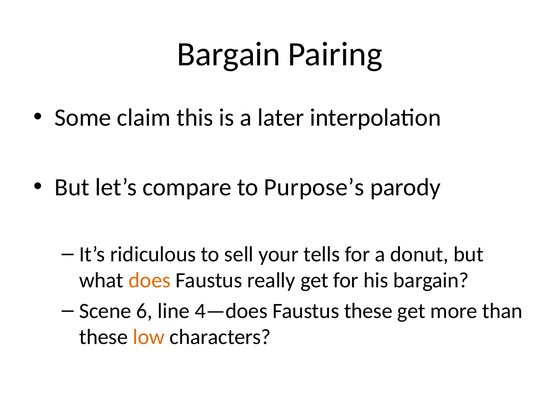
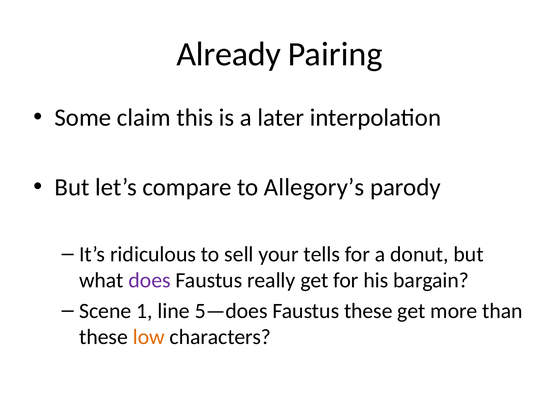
Bargain: Bargain -> Already (229, 54)
Purpose’s: Purpose’s -> Allegory’s (314, 187)
does colour: orange -> purple (150, 280)
6: 6 -> 1 (144, 311)
4—does: 4—does -> 5—does (231, 311)
